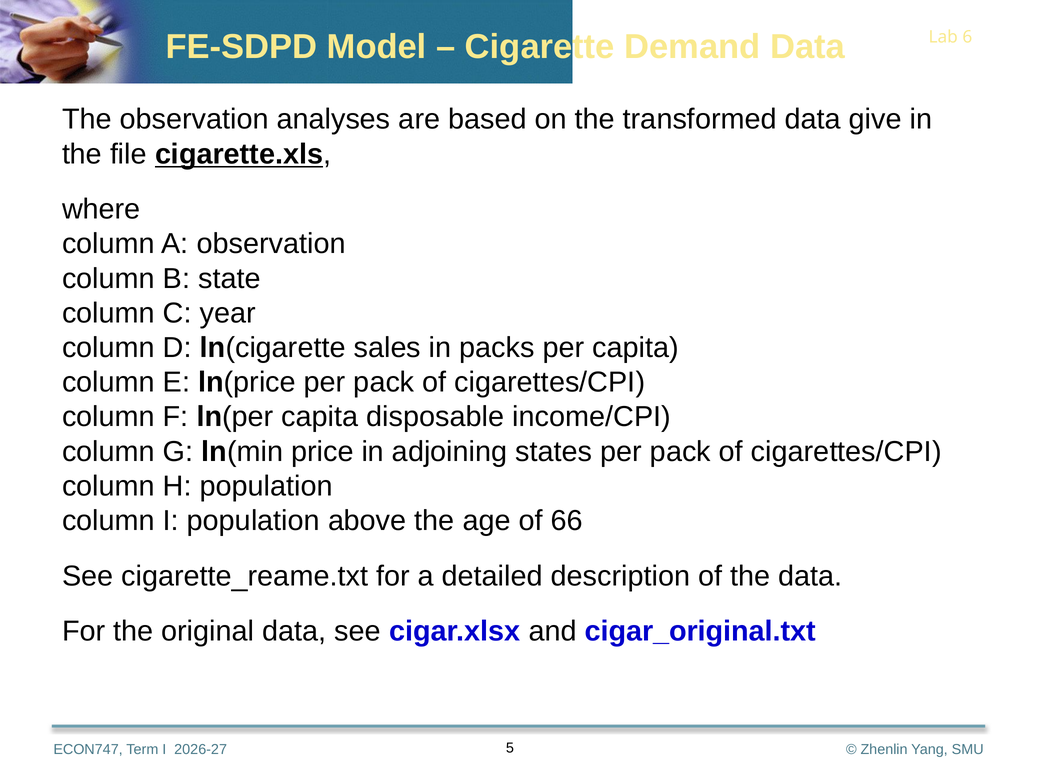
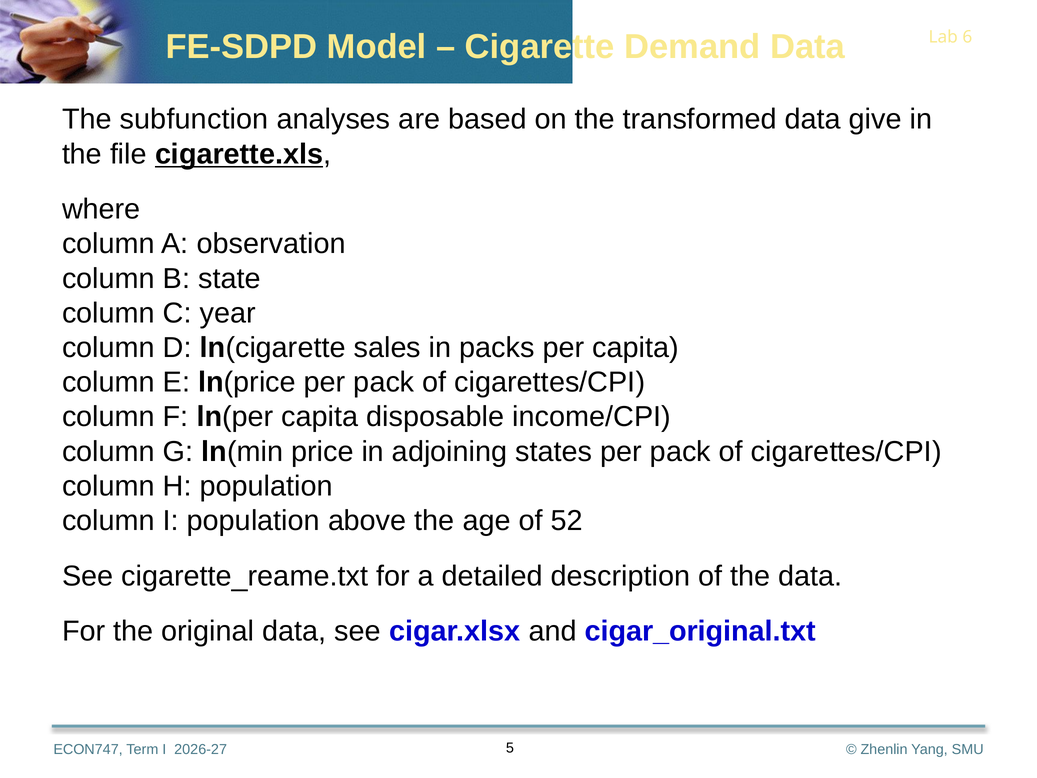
The observation: observation -> subfunction (194, 119)
66: 66 -> 52 (567, 521)
